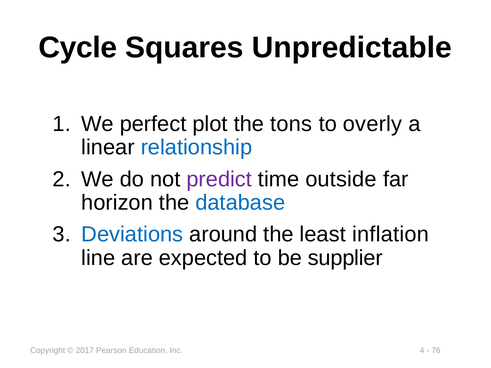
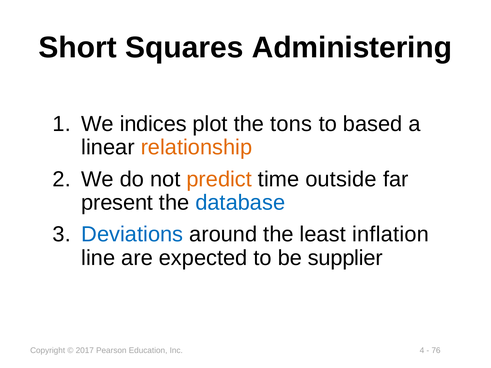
Cycle: Cycle -> Short (78, 48)
Unpredictable: Unpredictable -> Administering (352, 48)
perfect: perfect -> indices (153, 124)
overly: overly -> based (373, 124)
relationship colour: blue -> orange (196, 148)
predict colour: purple -> orange (219, 179)
horizon: horizon -> present (117, 203)
